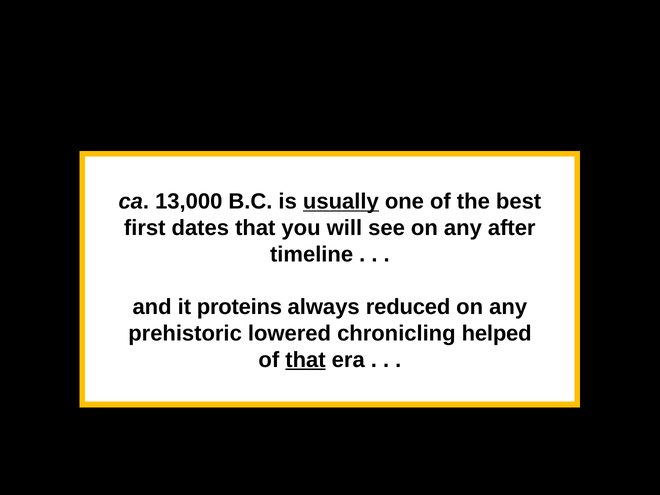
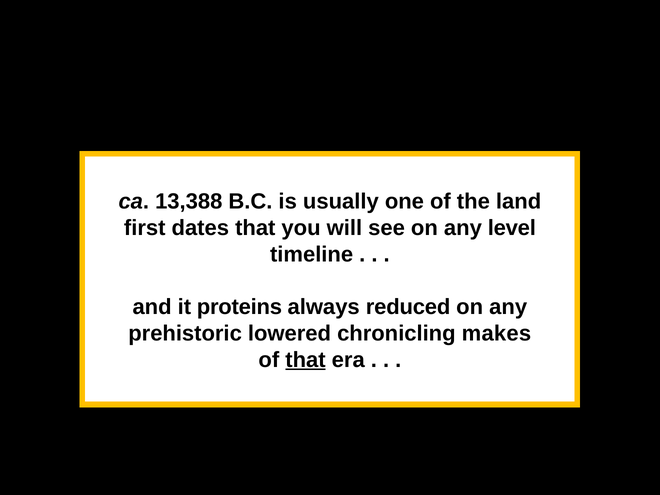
13,000: 13,000 -> 13,388 (189, 201)
usually underline: present -> none (341, 201)
best: best -> land (519, 201)
after: after -> level (512, 228)
helped: helped -> makes (496, 333)
